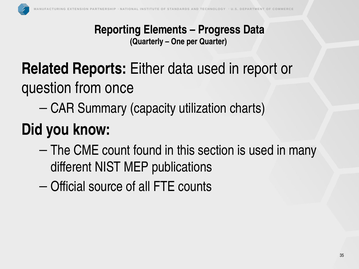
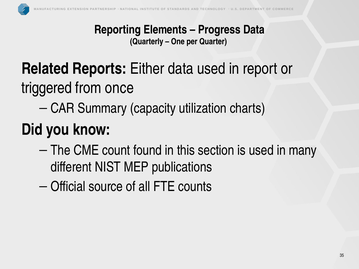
question: question -> triggered (47, 88)
